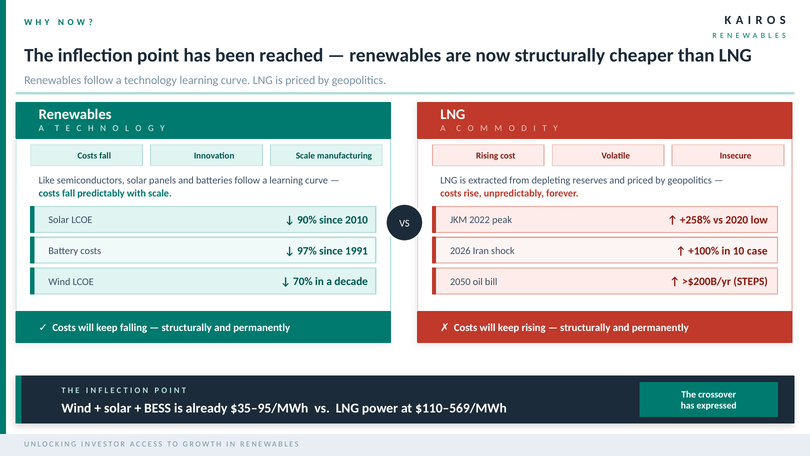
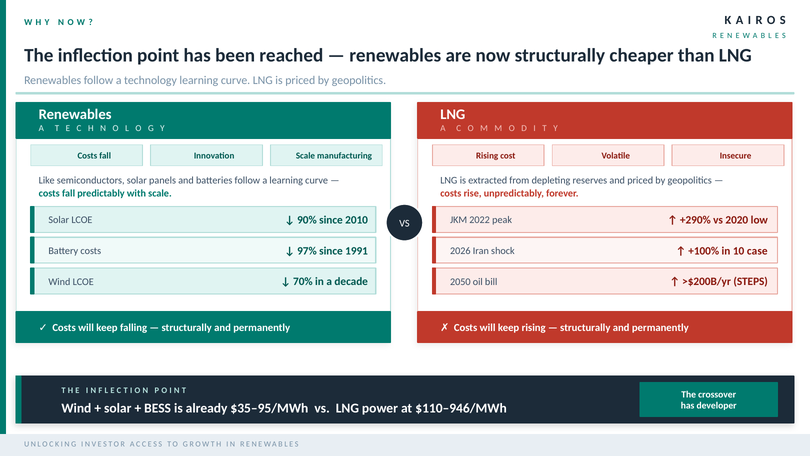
+258%: +258% -> +290% (695, 220)
expressed: expressed -> developer (717, 406)
$110–569/MWh: $110–569/MWh -> $110–946/MWh (461, 408)
